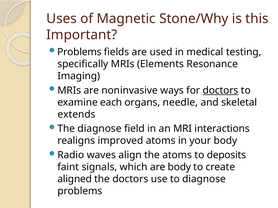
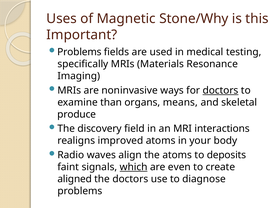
Elements: Elements -> Materials (161, 64)
each: each -> than (111, 103)
needle: needle -> means (180, 103)
extends: extends -> produce (77, 115)
The diagnose: diagnose -> discovery (100, 129)
which underline: none -> present (134, 167)
are body: body -> even (179, 167)
